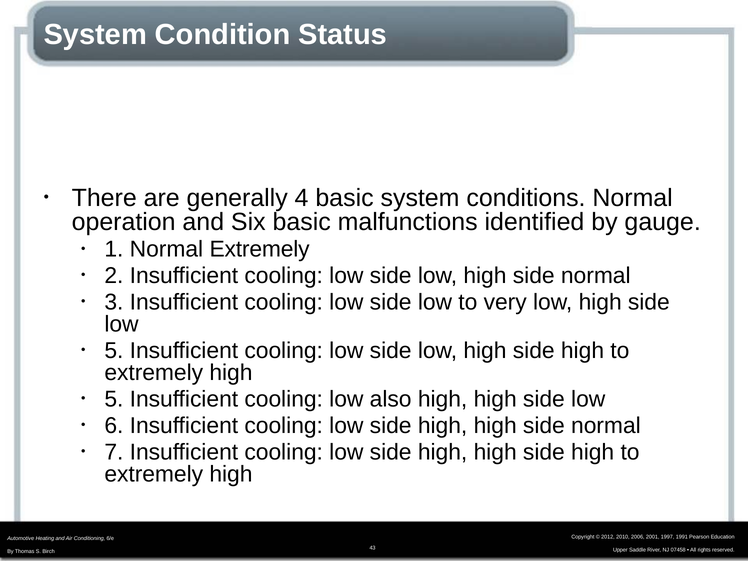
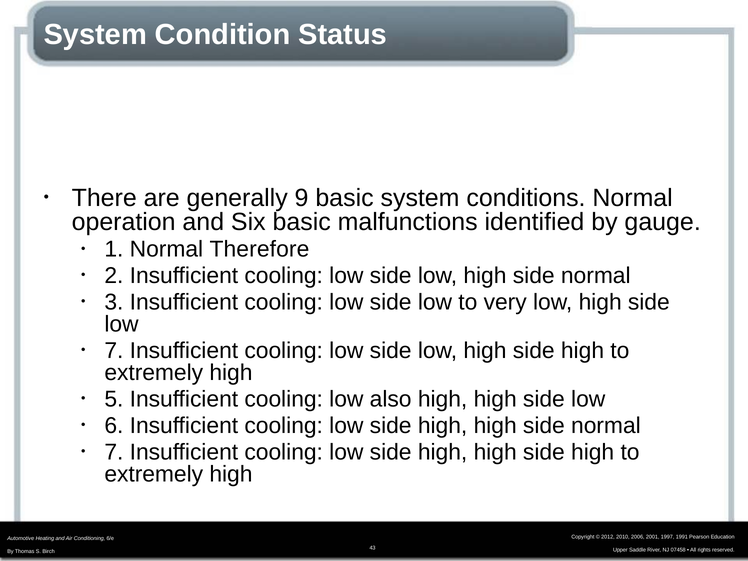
4: 4 -> 9 (302, 198)
Normal Extremely: Extremely -> Therefore (259, 249)
5: 5 -> 7 (114, 351)
